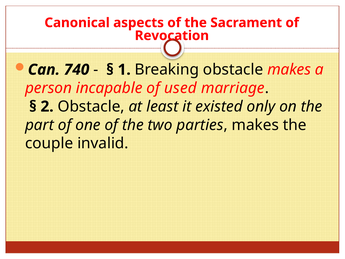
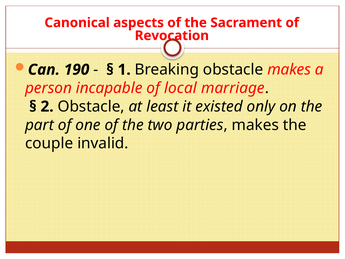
740: 740 -> 190 (77, 70)
used: used -> local (180, 88)
